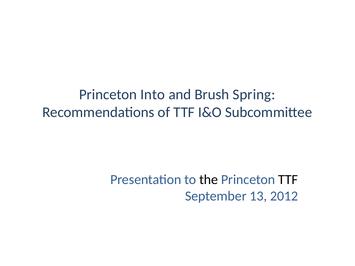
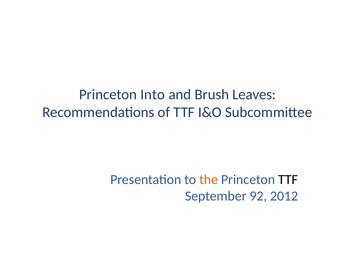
Spring: Spring -> Leaves (254, 95)
the colour: black -> orange (209, 180)
13: 13 -> 92 (258, 196)
